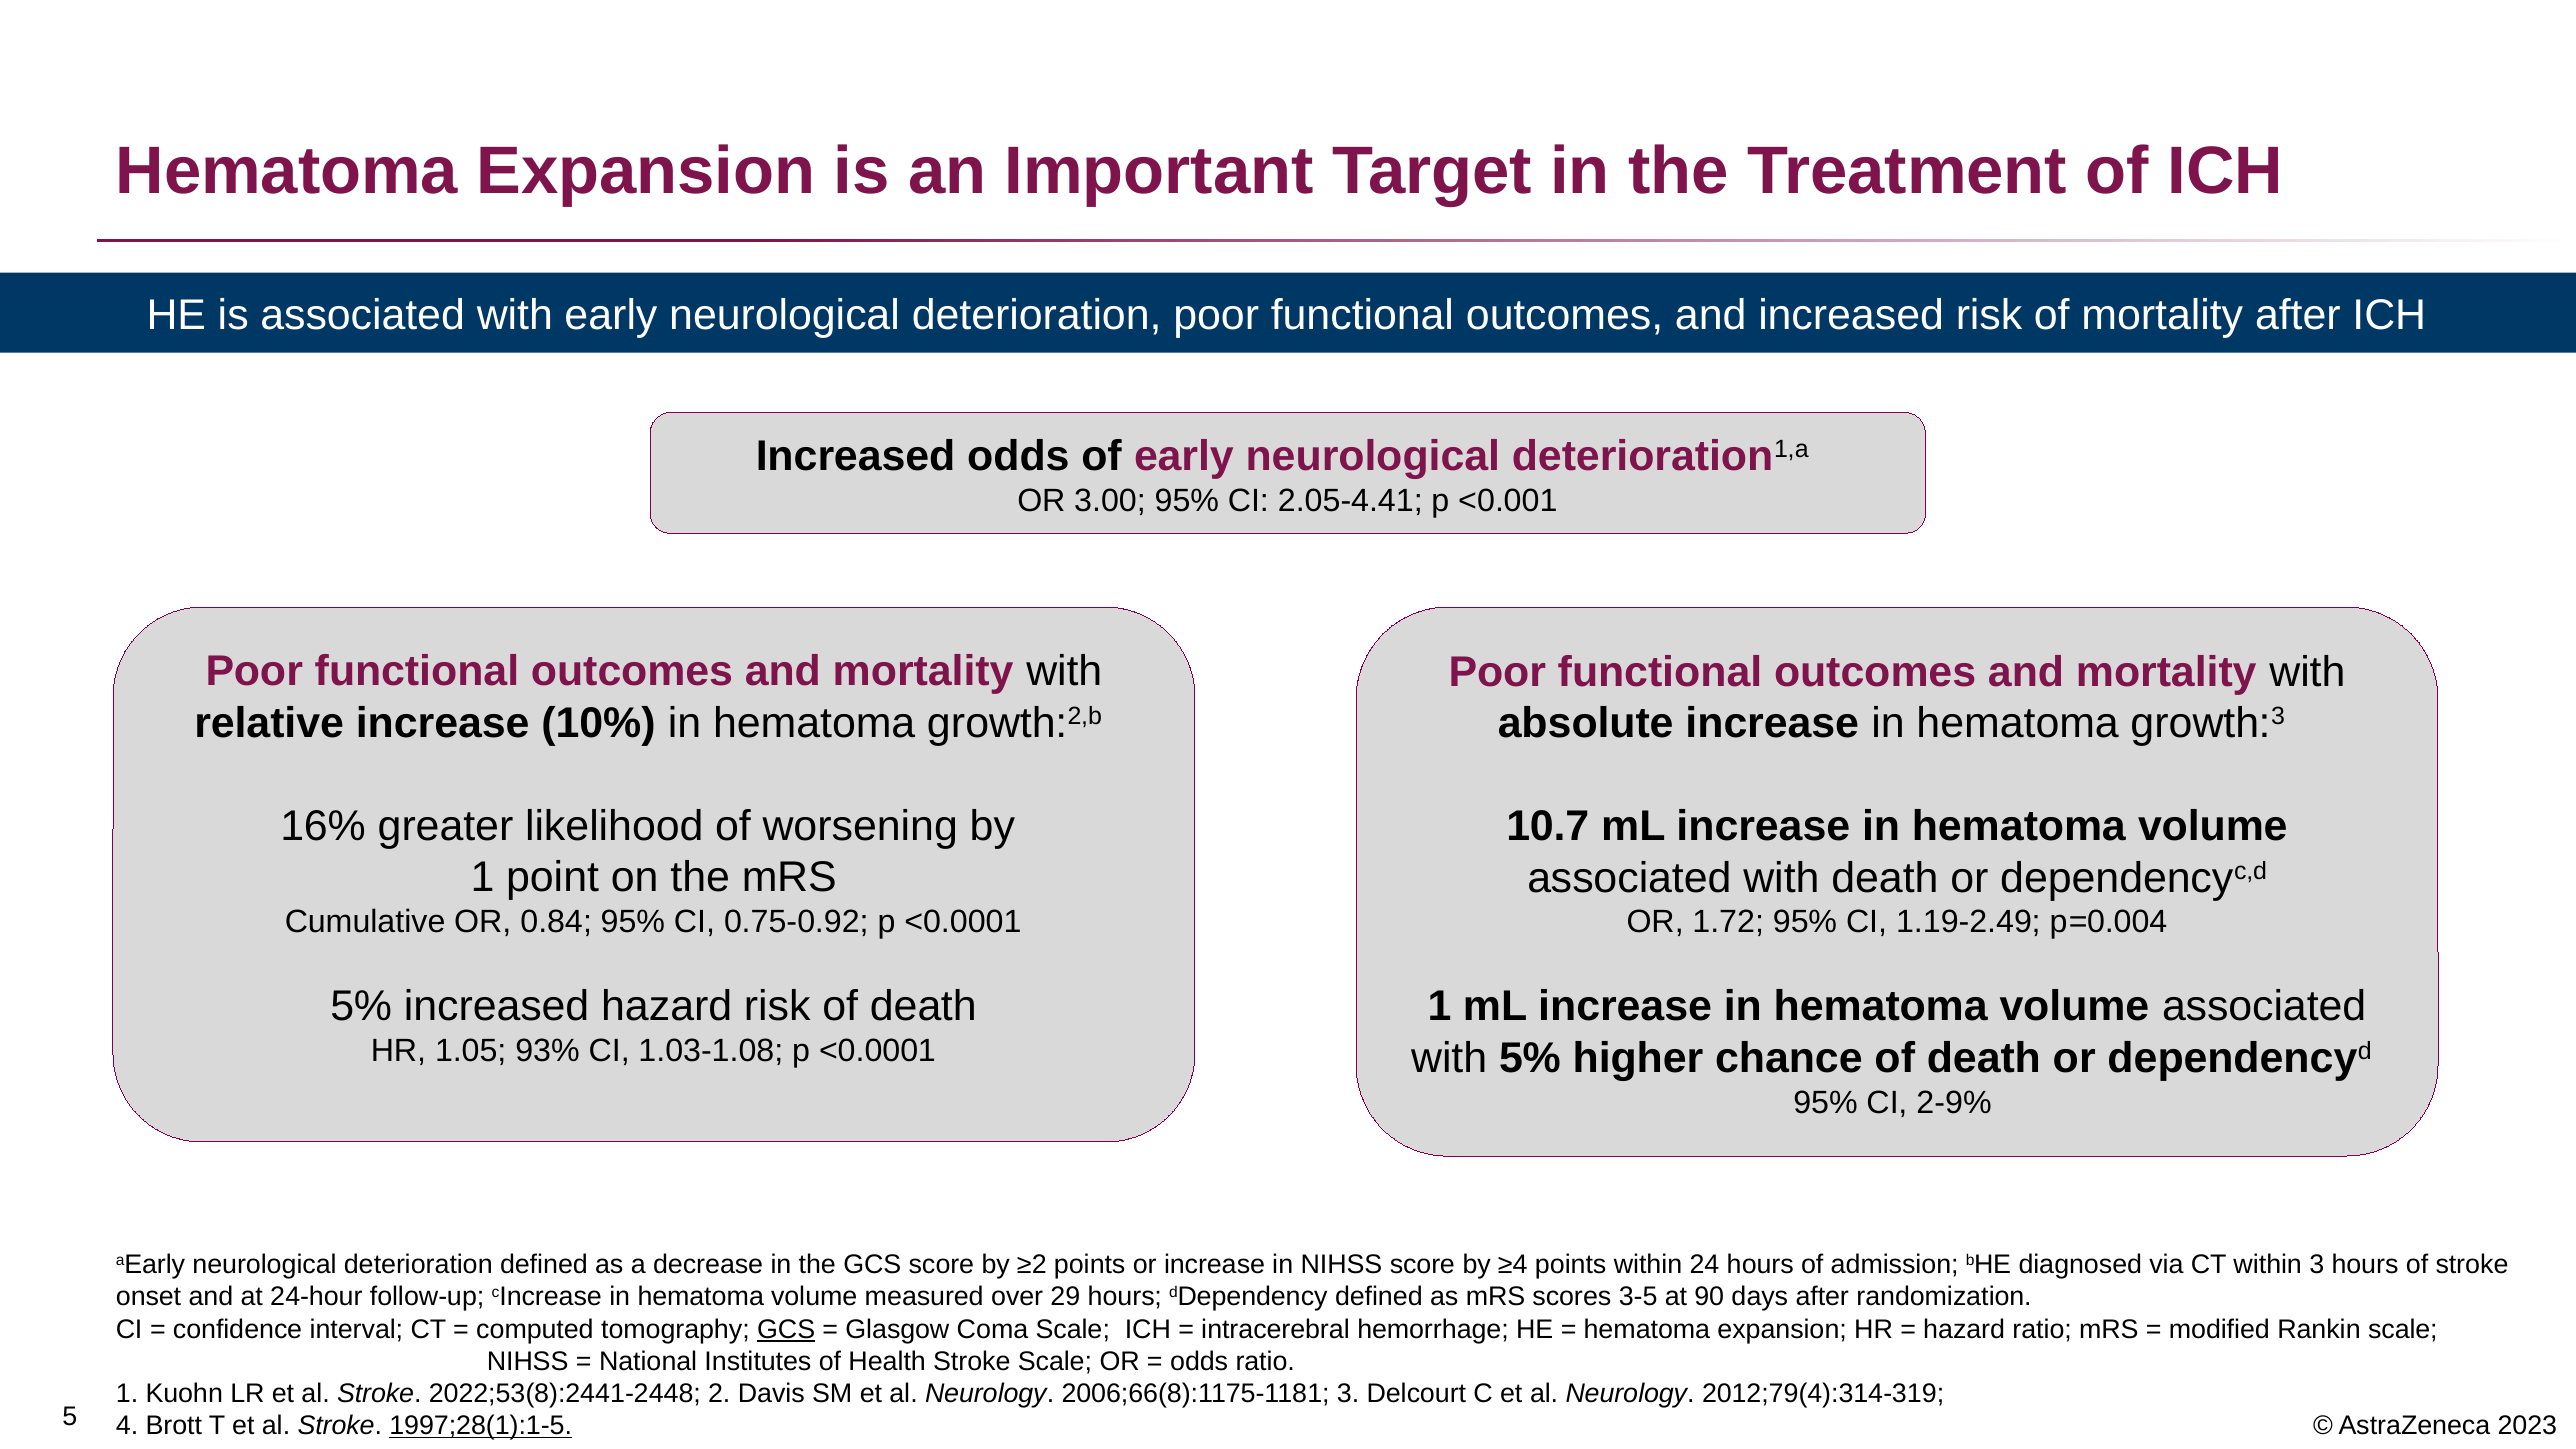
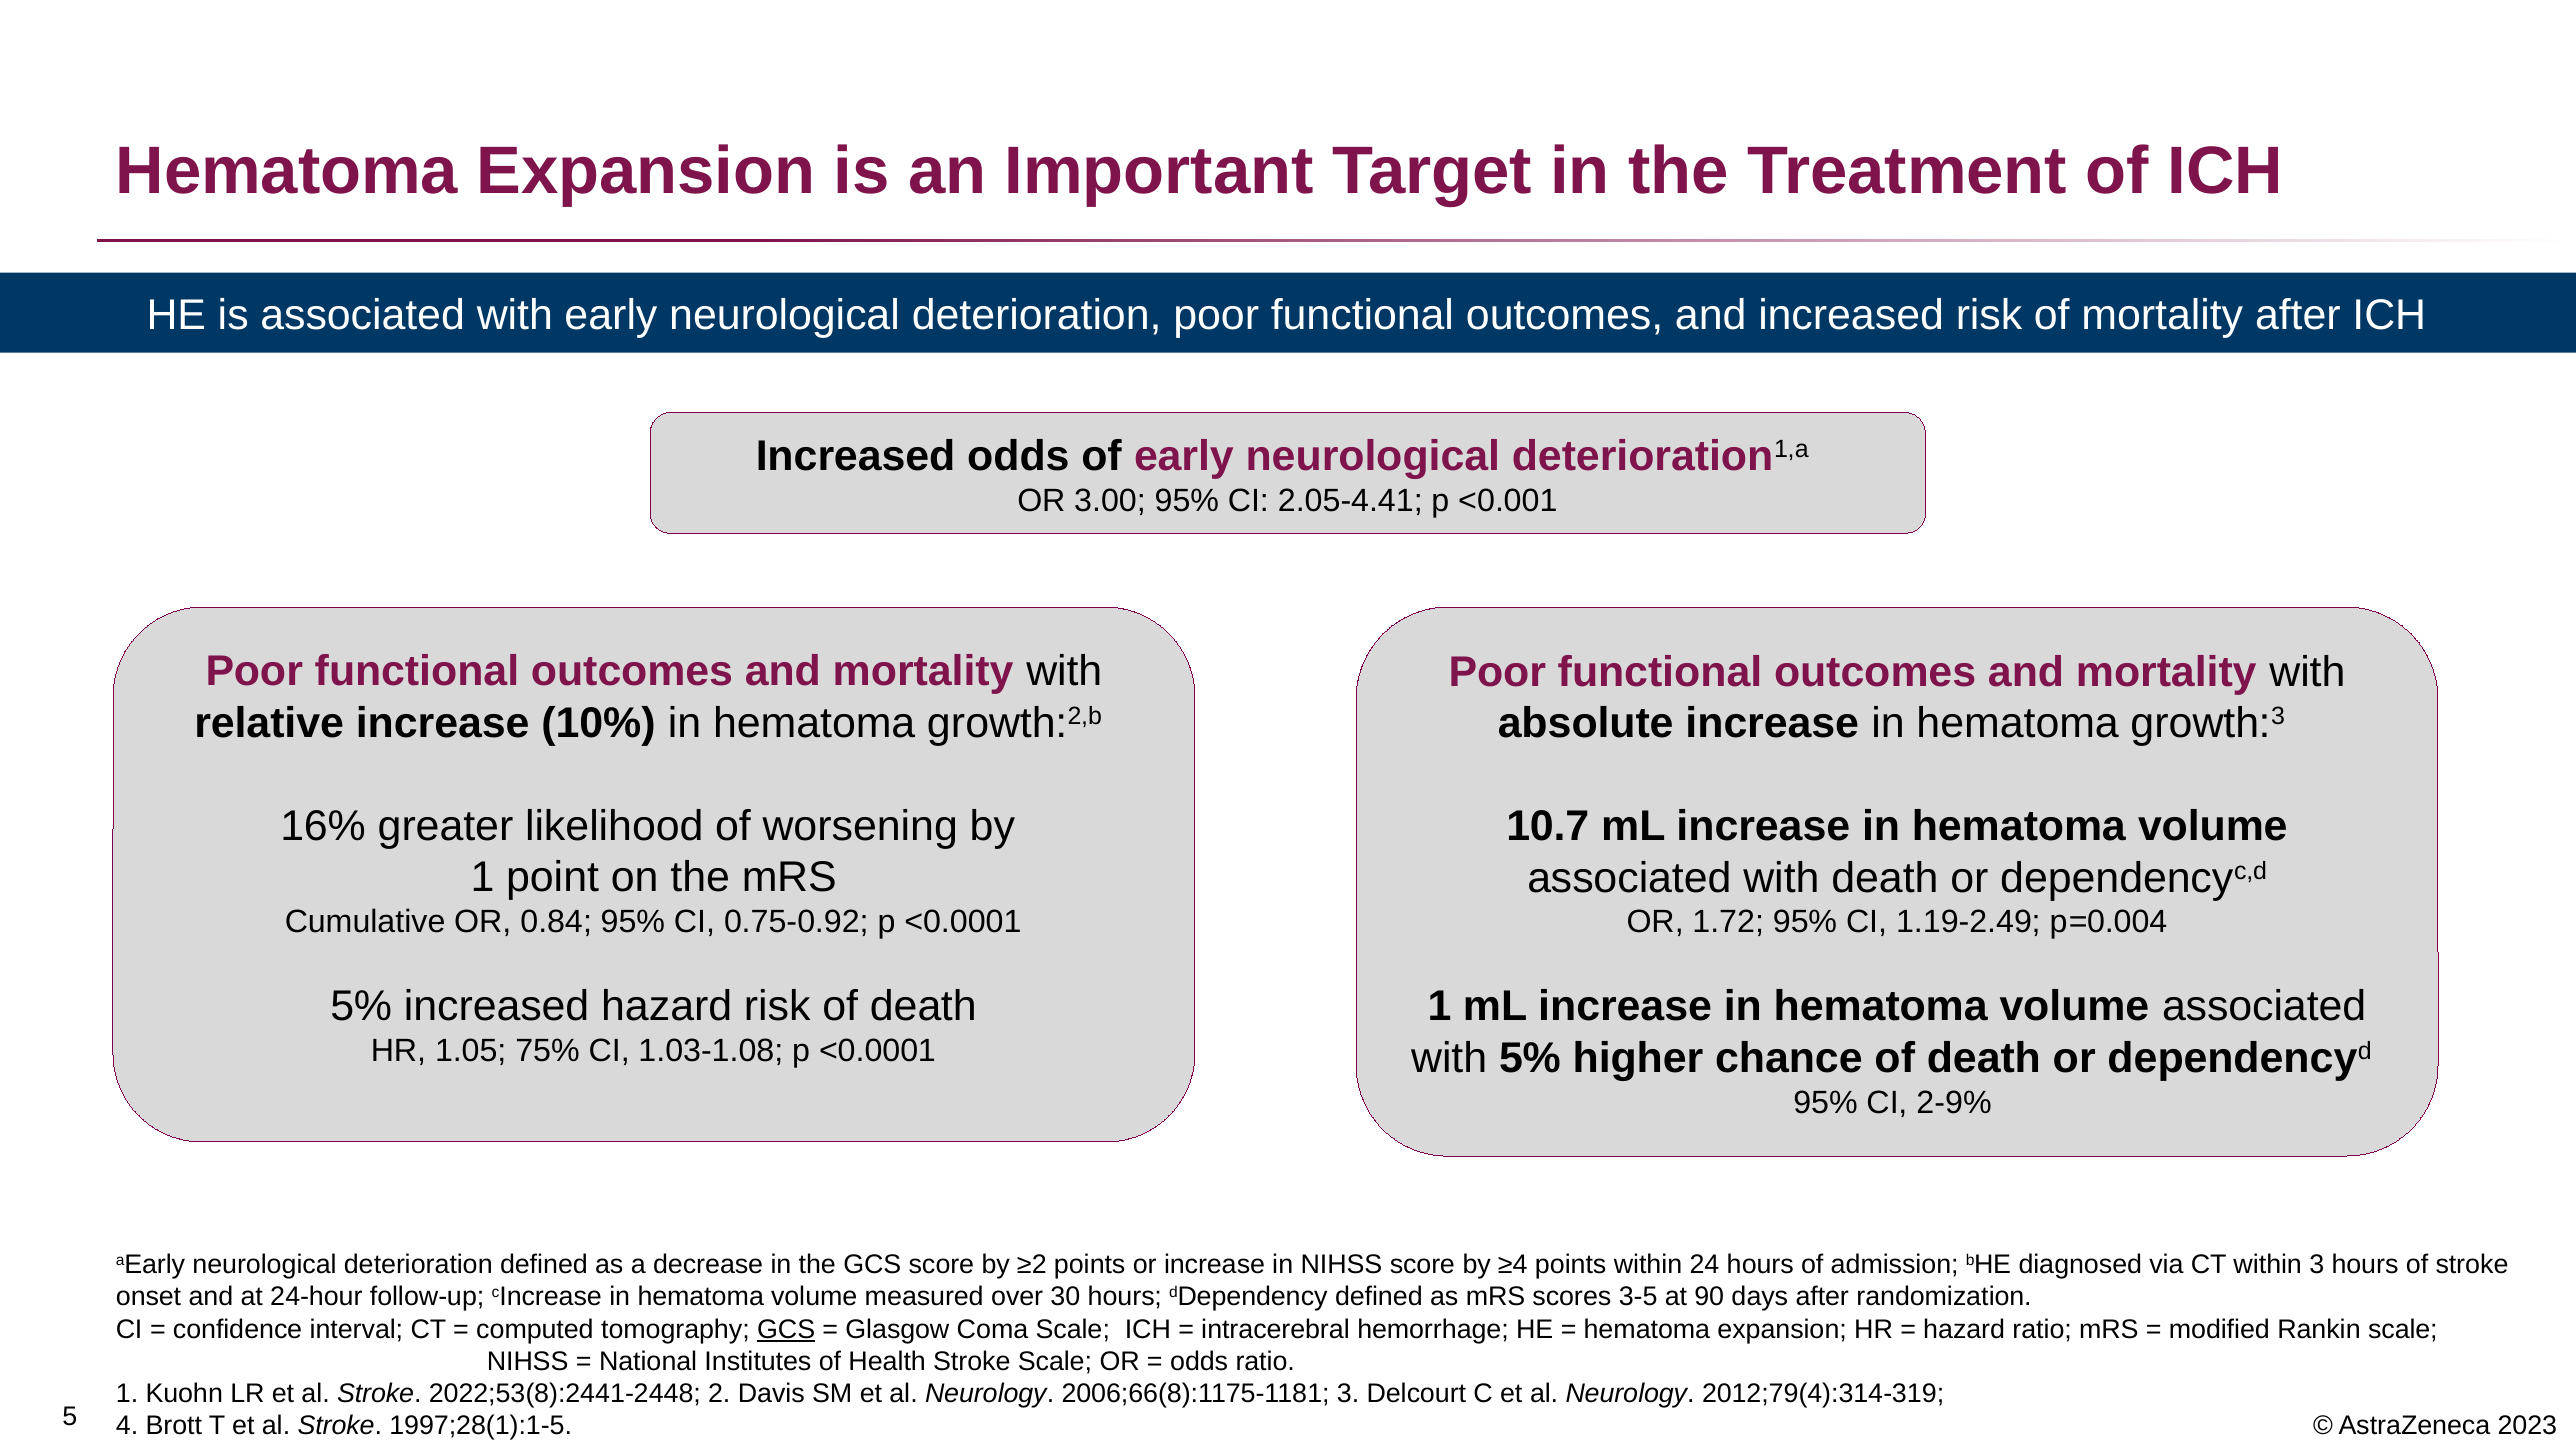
93%: 93% -> 75% (548, 1051)
29: 29 -> 30 (1065, 1297)
1997;28(1):1-5 underline: present -> none (481, 1426)
